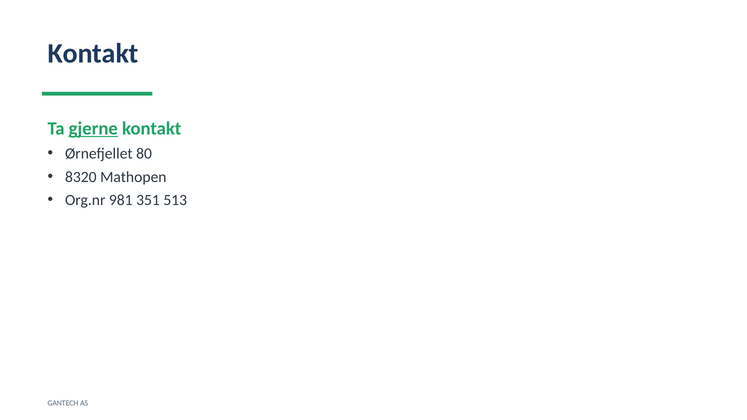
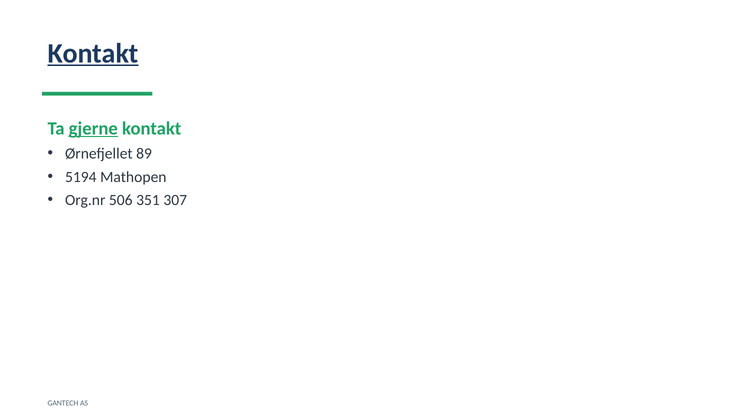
Kontakt underline: none -> present (93, 53)
80: 80 -> 89 (144, 154)
8320: 8320 -> 5194 (81, 177)
981: 981 -> 506 (121, 200)
513: 513 -> 307 (175, 200)
